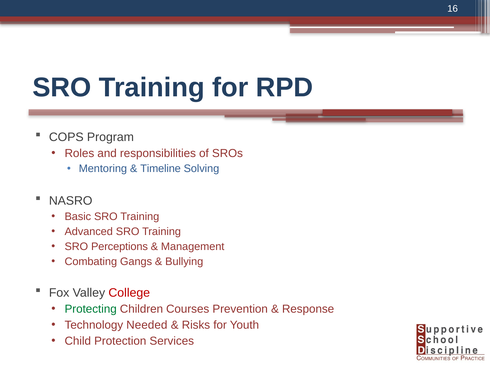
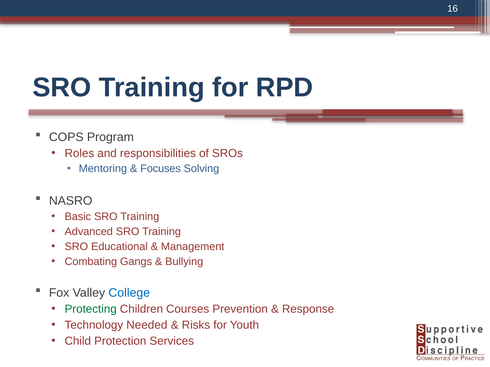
Timeline: Timeline -> Focuses (161, 169)
Perceptions: Perceptions -> Educational (119, 247)
College colour: red -> blue (129, 293)
